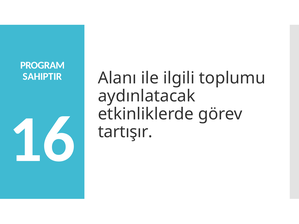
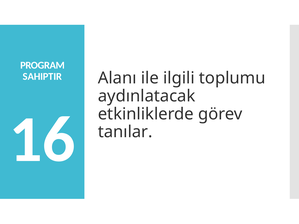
tartışır: tartışır -> tanılar (125, 132)
